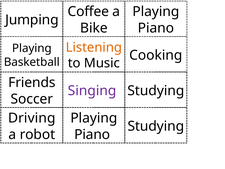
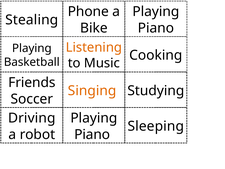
Coffee: Coffee -> Phone (88, 12)
Jumping: Jumping -> Stealing (32, 20)
Singing colour: purple -> orange (92, 91)
Studying: Studying -> Sleeping (156, 126)
